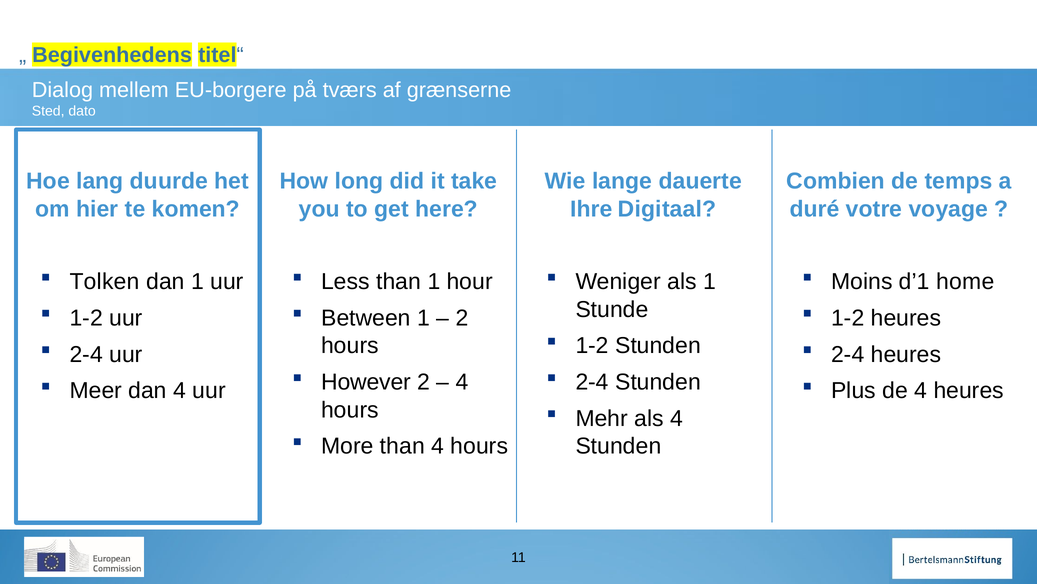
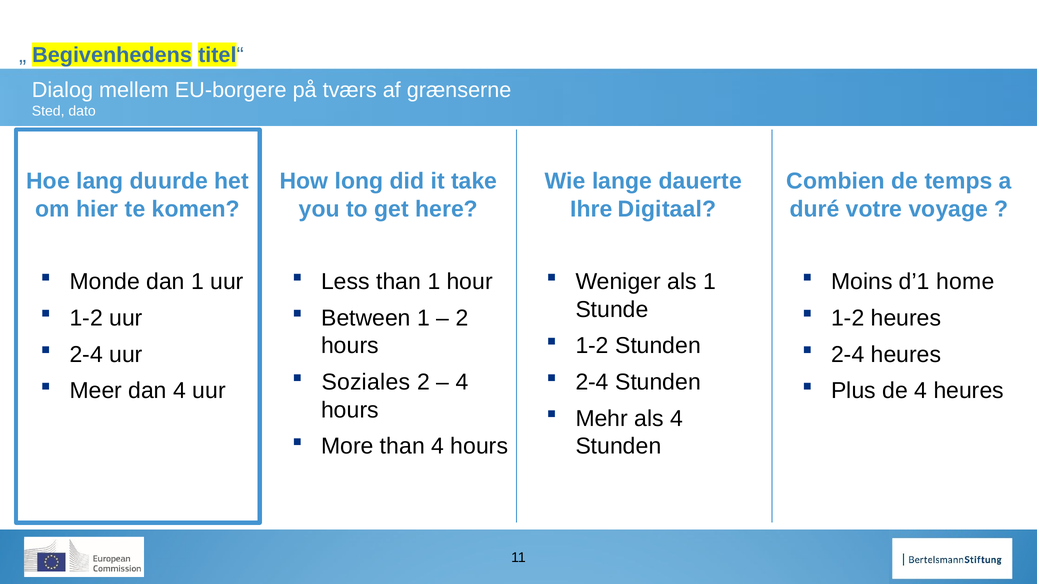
Tolken: Tolken -> Monde (105, 281)
However: However -> Soziales (366, 382)
